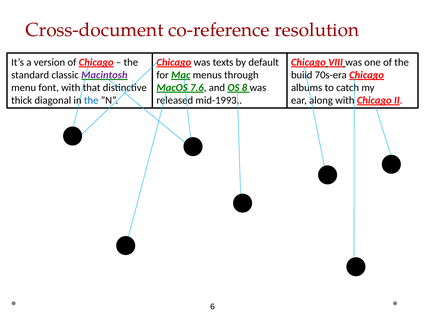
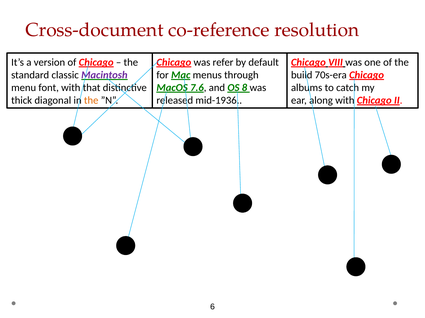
texts: texts -> refer (223, 62)
the colour: blue -> orange (91, 101)
mid-1993: mid-1993 -> mid-1936 (219, 101)
